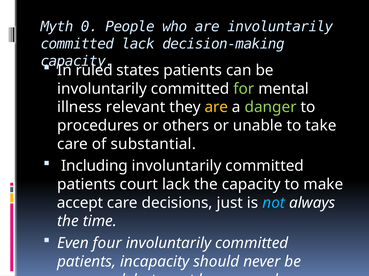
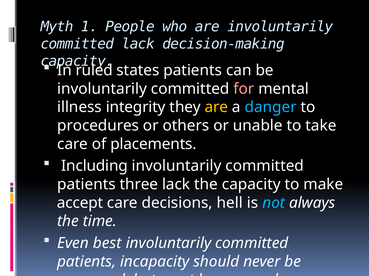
0: 0 -> 1 (90, 27)
for colour: light green -> pink (244, 89)
relevant: relevant -> integrity (136, 107)
danger colour: light green -> light blue (271, 107)
substantial: substantial -> placements (153, 144)
court: court -> three (139, 185)
just: just -> hell (230, 203)
four: four -> best (107, 244)
